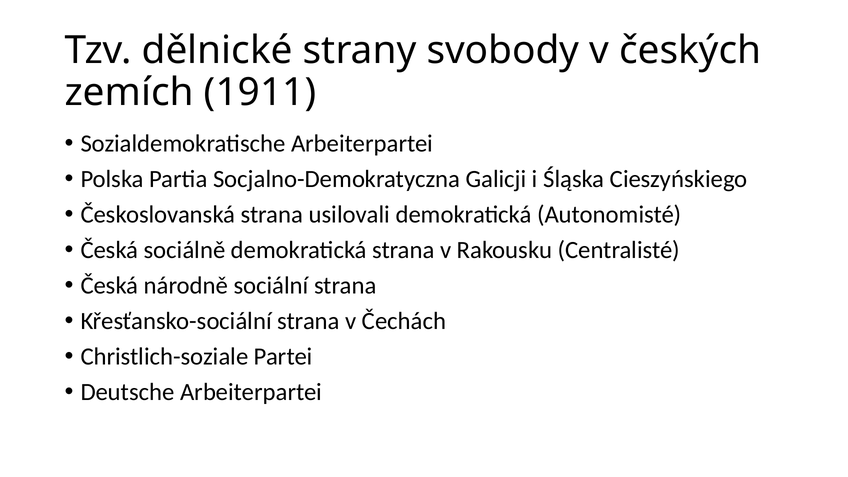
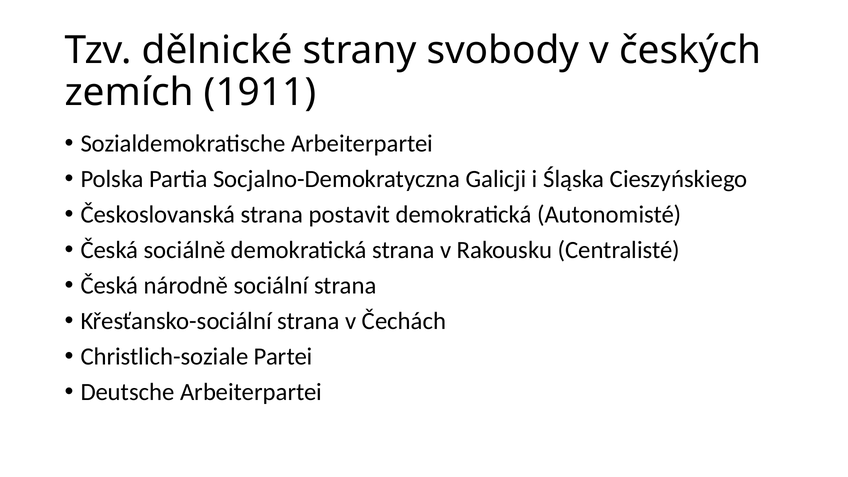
usilovali: usilovali -> postavit (349, 214)
